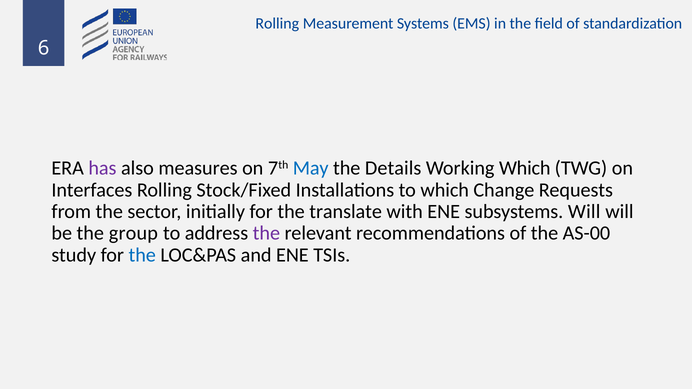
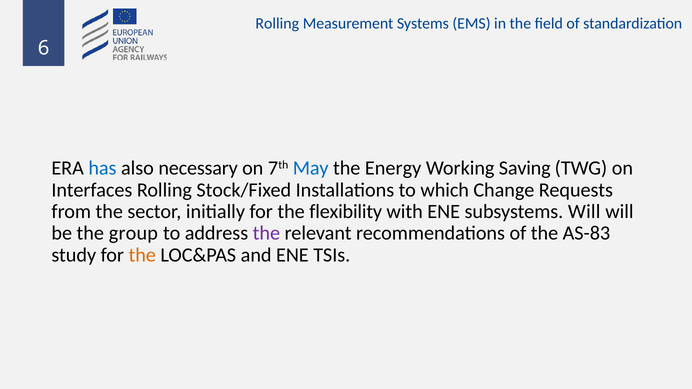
has colour: purple -> blue (102, 168)
measures: measures -> necessary (198, 168)
Details: Details -> Energy (393, 168)
Working Which: Which -> Saving (525, 168)
translate: translate -> flexibility (346, 212)
AS-00: AS-00 -> AS-83 (586, 233)
the colour: blue -> orange (142, 255)
